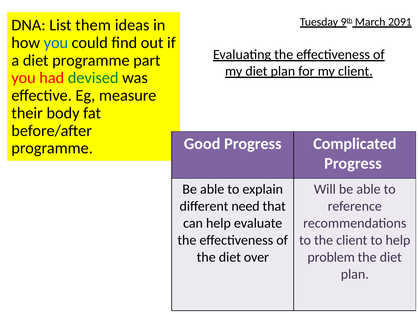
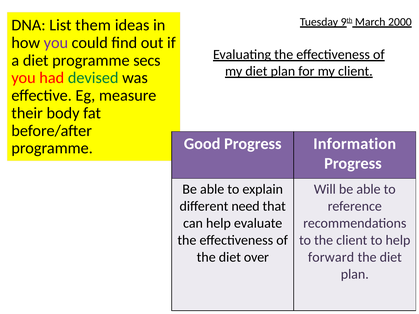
2091: 2091 -> 2000 (400, 22)
you colour: blue -> purple (56, 43)
part: part -> secs (147, 60)
Complicated: Complicated -> Information (355, 144)
problem: problem -> forward (331, 258)
